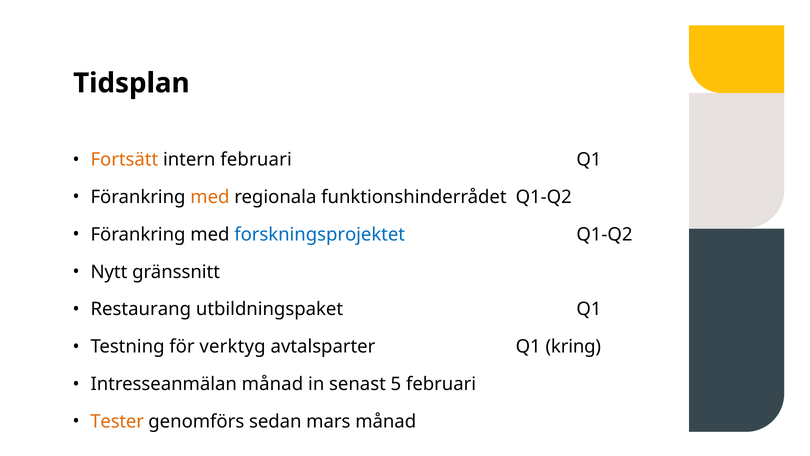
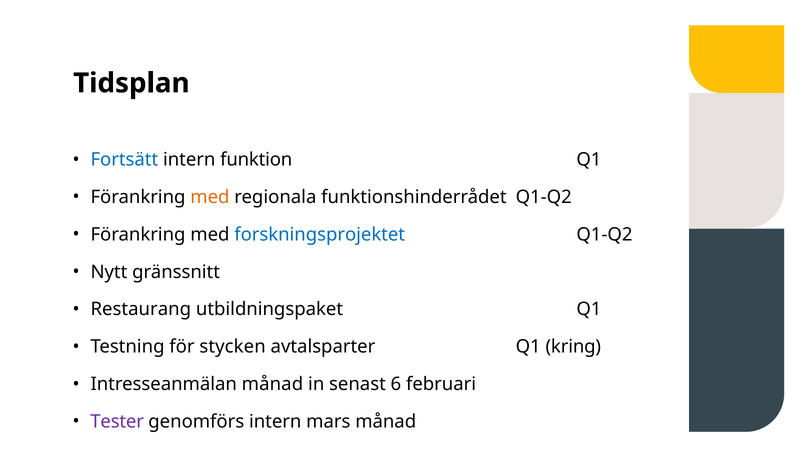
Fortsätt colour: orange -> blue (124, 160)
intern februari: februari -> funktion (256, 160)
verktyg: verktyg -> stycken (233, 346)
5: 5 -> 6 (396, 384)
Tester colour: orange -> purple (117, 421)
genomförs sedan: sedan -> intern (275, 421)
